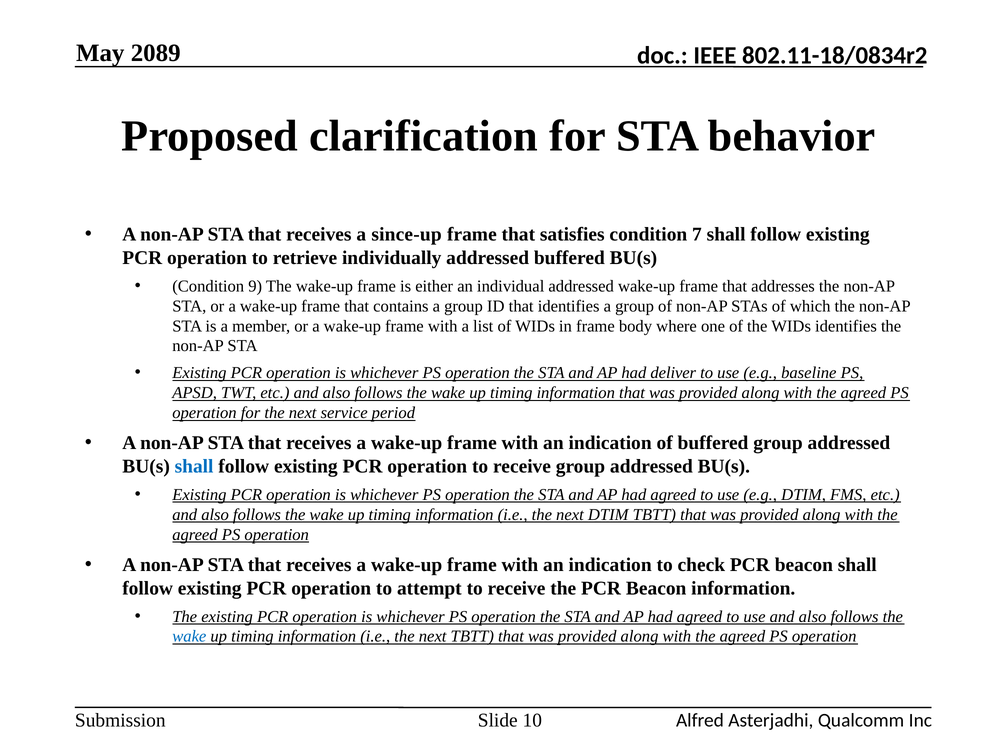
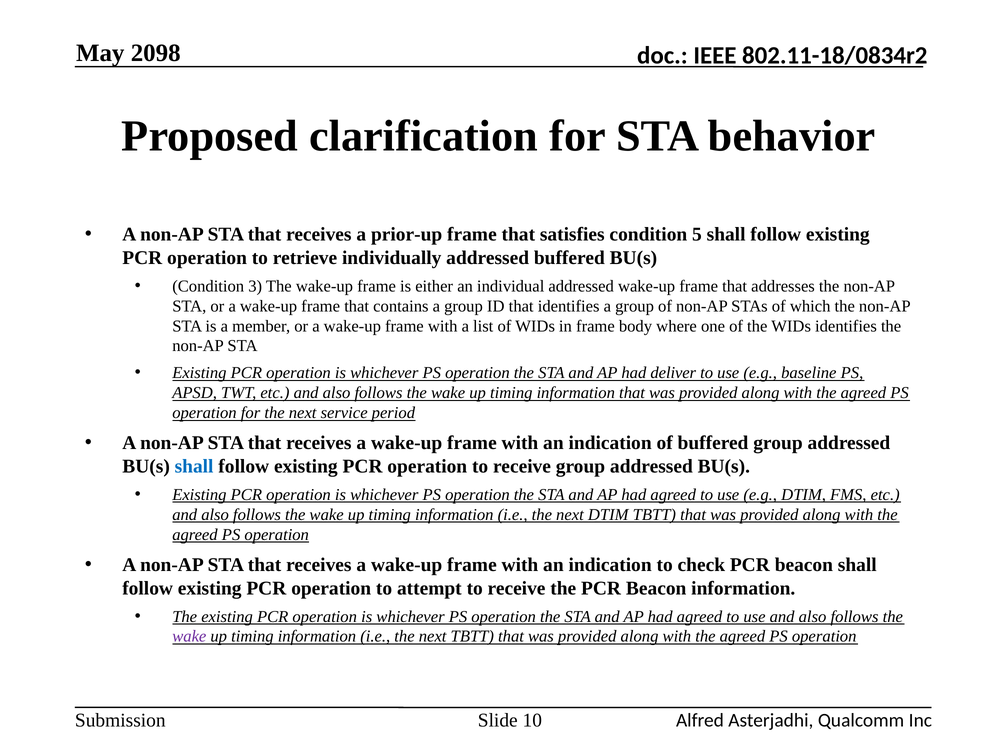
2089: 2089 -> 2098 (156, 53)
since-up: since-up -> prior-up (407, 234)
7: 7 -> 5 (697, 234)
9: 9 -> 3 (255, 286)
wake colour: blue -> purple (189, 636)
